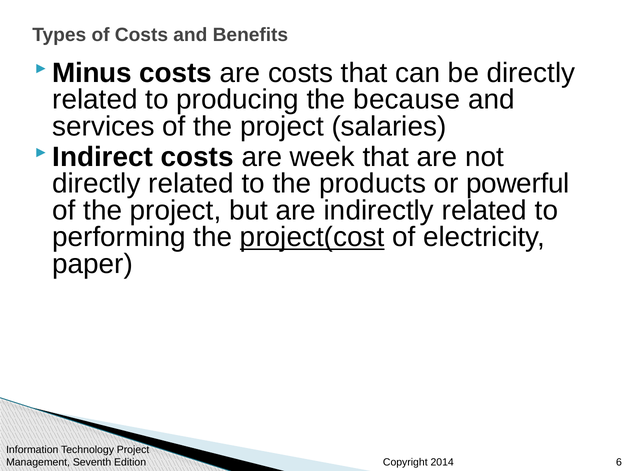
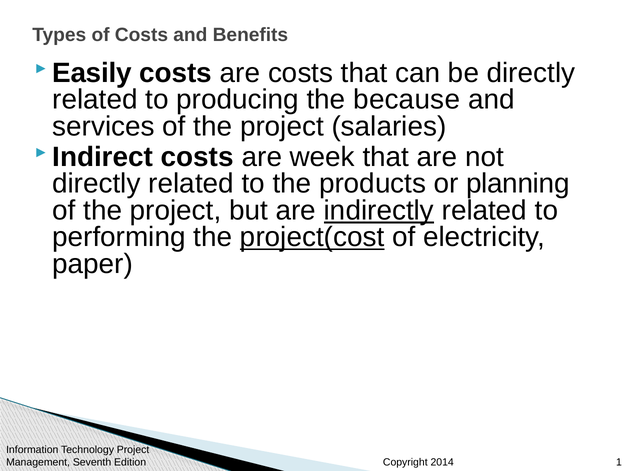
Minus: Minus -> Easily (92, 73)
powerful: powerful -> planning (518, 184)
indirectly underline: none -> present (379, 210)
6: 6 -> 1 (619, 462)
